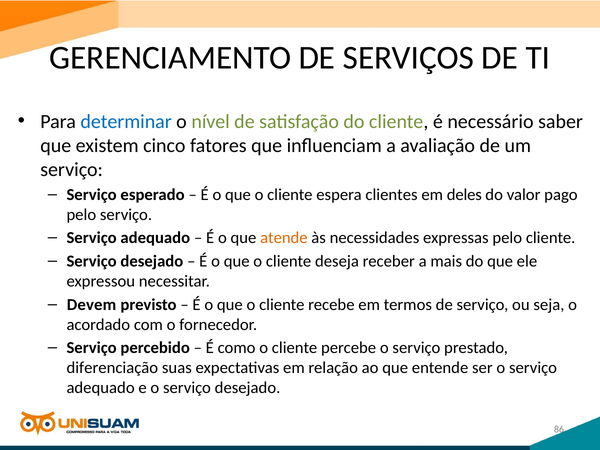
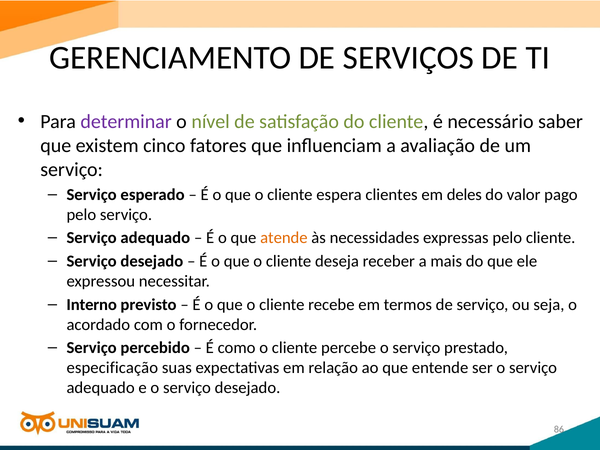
determinar colour: blue -> purple (126, 121)
Devem: Devem -> Interno (92, 305)
diferenciação: diferenciação -> especificação (112, 368)
